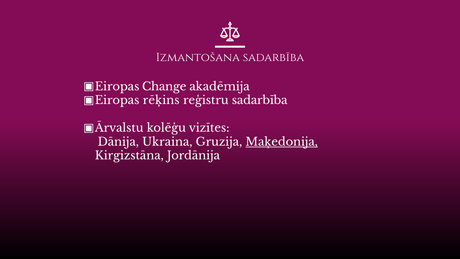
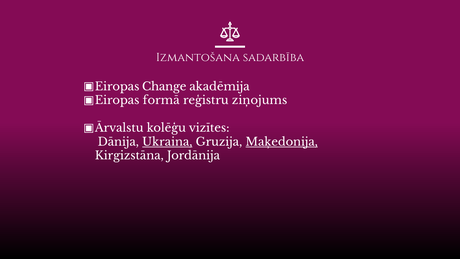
rēķins: rēķins -> formā (161, 100)
reģistru sadarbība: sadarbība -> ziņojums (260, 100)
Ukraina underline: none -> present (167, 142)
